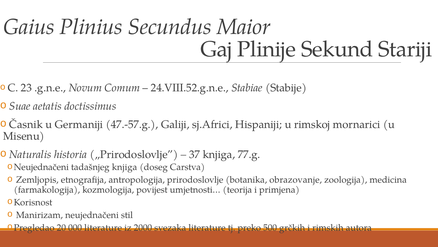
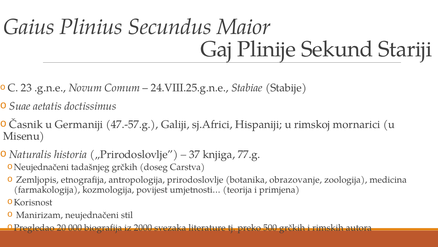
24.VIII.52.g.n.e: 24.VIII.52.g.n.e -> 24.VIII.25.g.n.e (190, 88)
tadašnjeg knjiga: knjiga -> grčkih (125, 167)
000 literature: literature -> biografija (103, 227)
